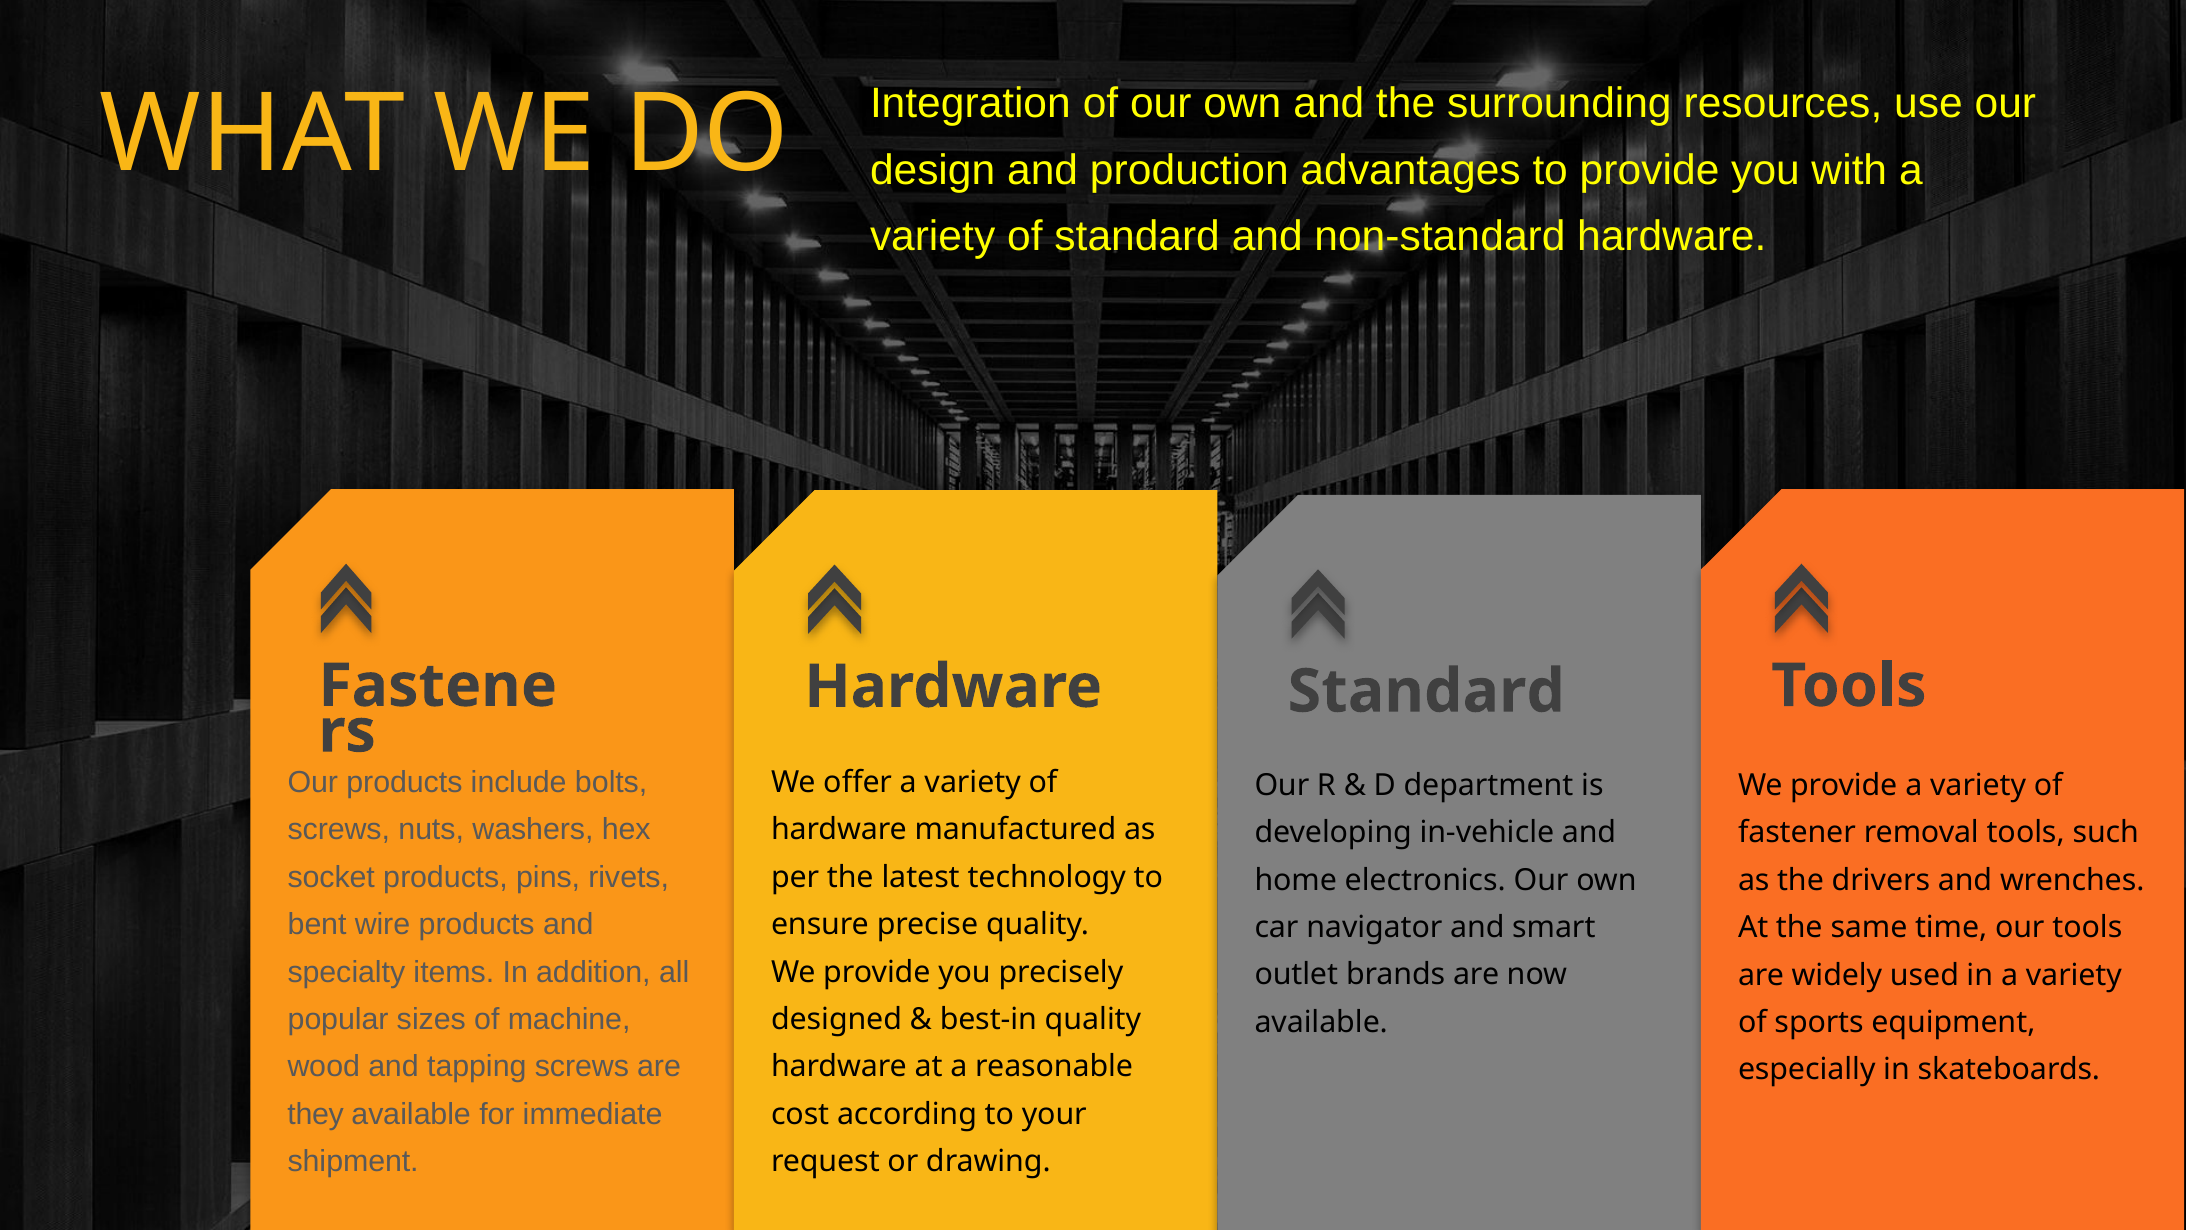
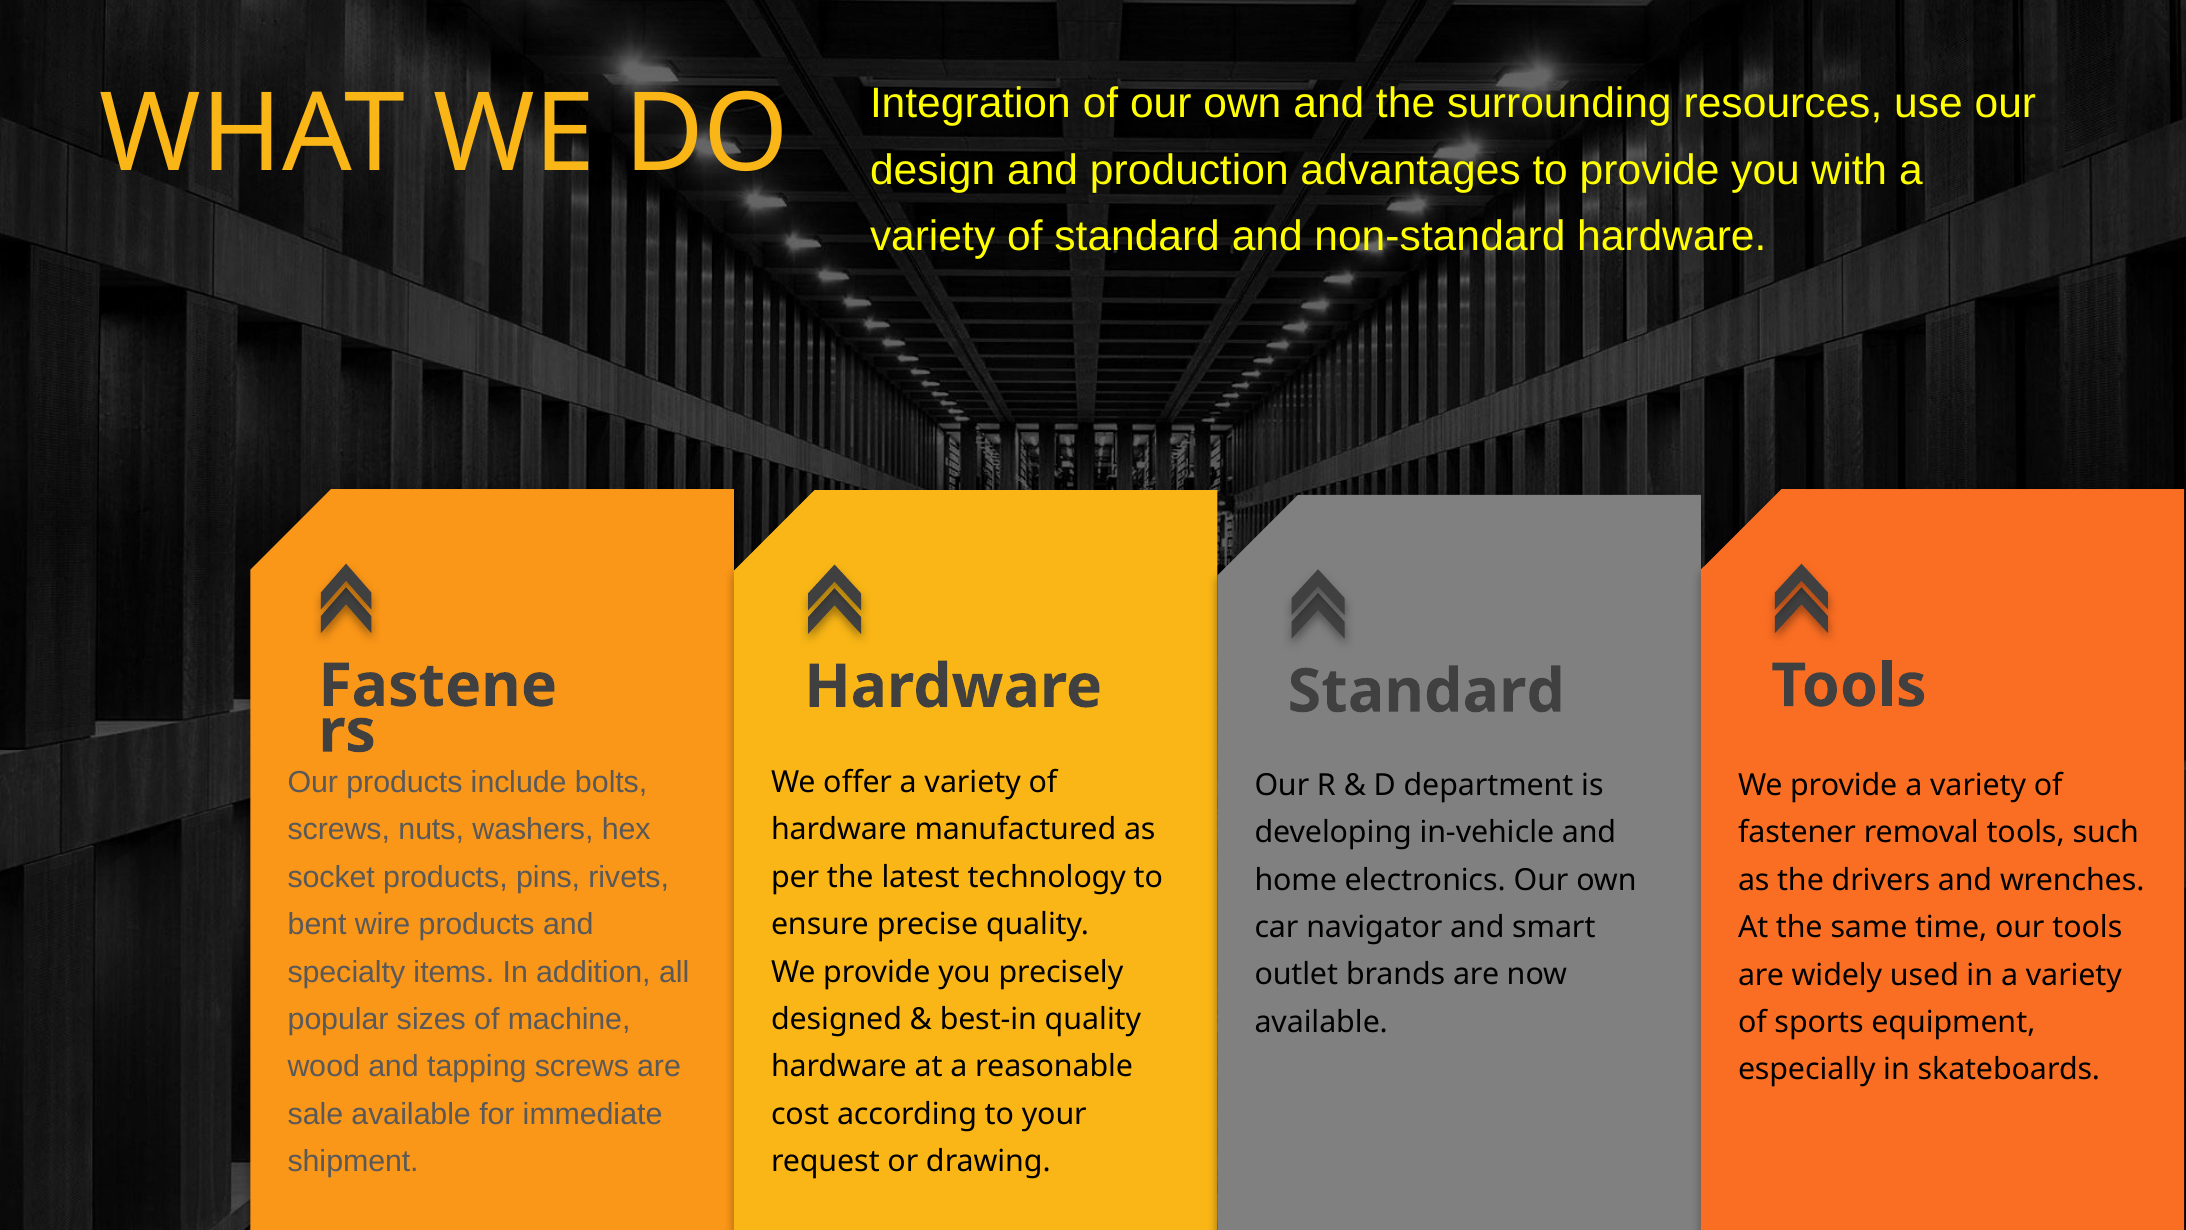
they: they -> sale (315, 1114)
